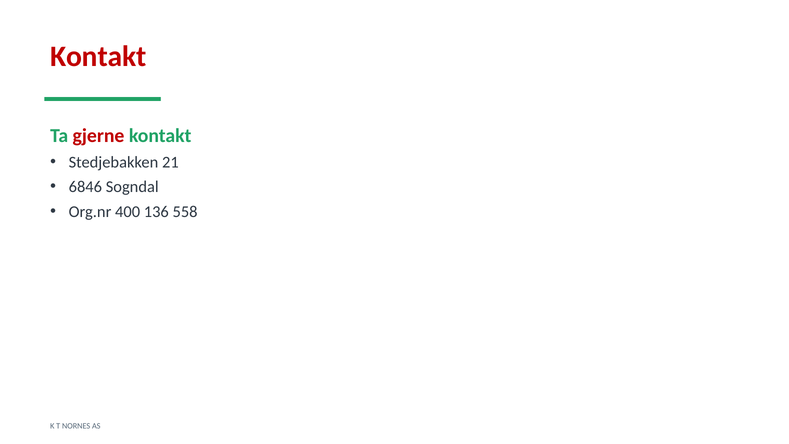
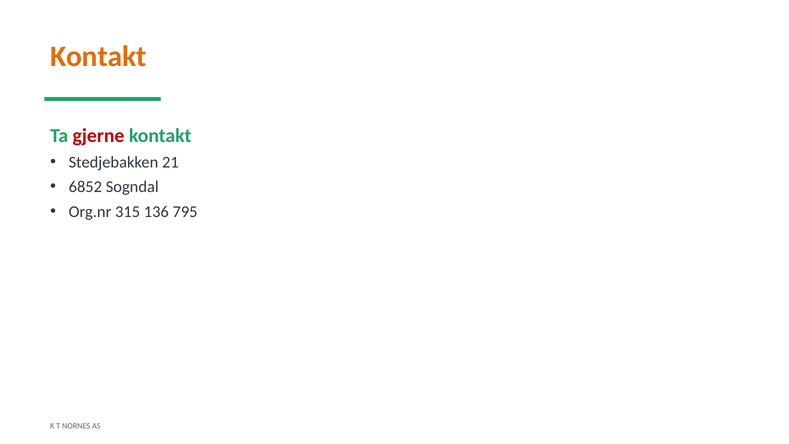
Kontakt colour: red -> orange (98, 56)
6846: 6846 -> 6852 (85, 187)
400: 400 -> 315 (128, 212)
558: 558 -> 795 (185, 212)
